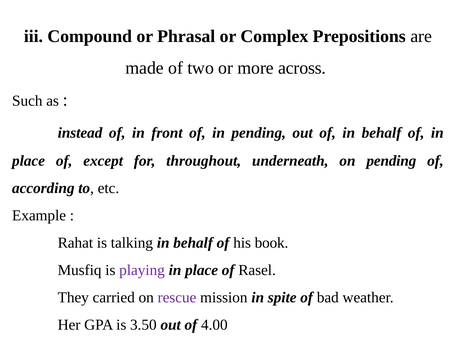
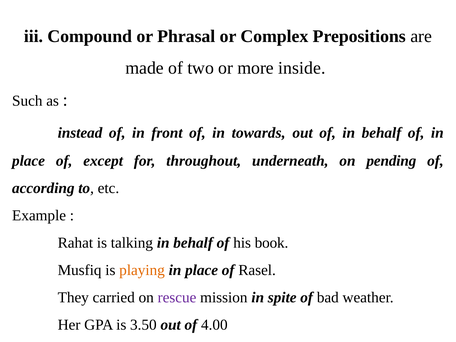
across: across -> inside (302, 68)
in pending: pending -> towards (259, 133)
playing colour: purple -> orange (142, 270)
